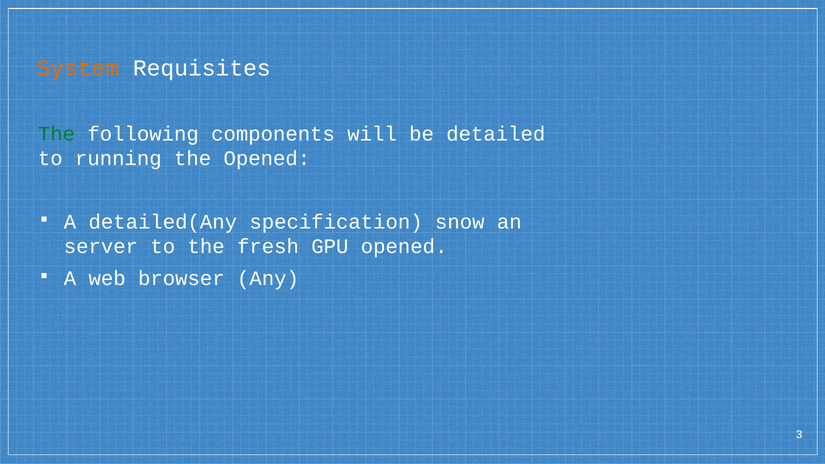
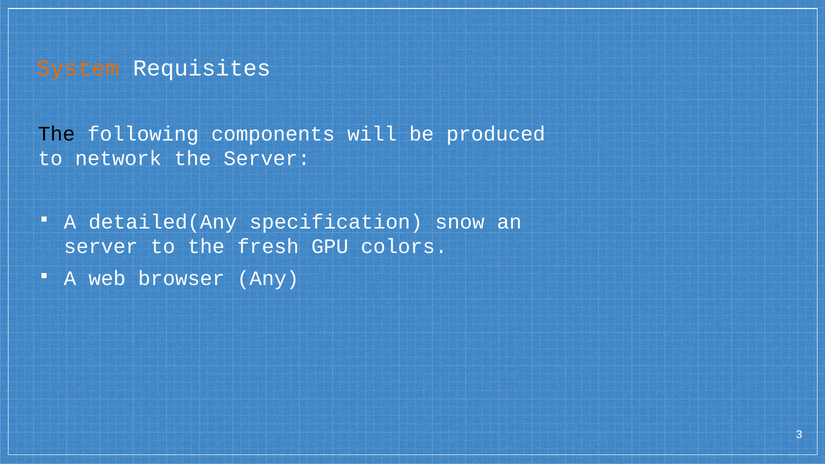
The colour: green -> black (57, 134)
detailed: detailed -> produced (496, 134)
running: running -> network (118, 159)
the Opened: Opened -> Server (267, 159)
GPU opened: opened -> colors (404, 247)
